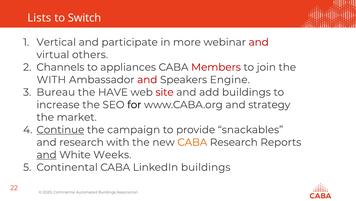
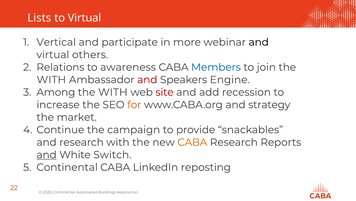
to Switch: Switch -> Virtual (84, 18)
and colour: red -> black (259, 42)
Channels: Channels -> Relations (60, 67)
appliances: appliances -> awareness (128, 67)
Members colour: red -> blue (216, 67)
Bureau: Bureau -> Among (56, 92)
HAVE: HAVE -> WITH (113, 92)
add buildings: buildings -> recession (246, 92)
for colour: black -> orange (134, 104)
Continue underline: present -> none (60, 129)
Weeks: Weeks -> Switch (112, 154)
LinkedIn buildings: buildings -> reposting (206, 167)
